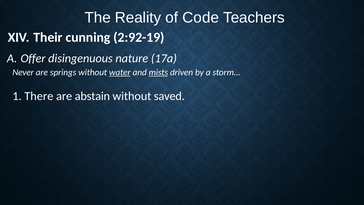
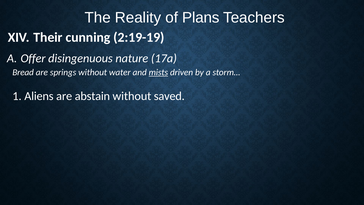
Code: Code -> Plans (201, 17)
2:92-19: 2:92-19 -> 2:19-19 (139, 37)
Never: Never -> Bread (23, 72)
water underline: present -> none (120, 72)
There: There -> Aliens (39, 96)
